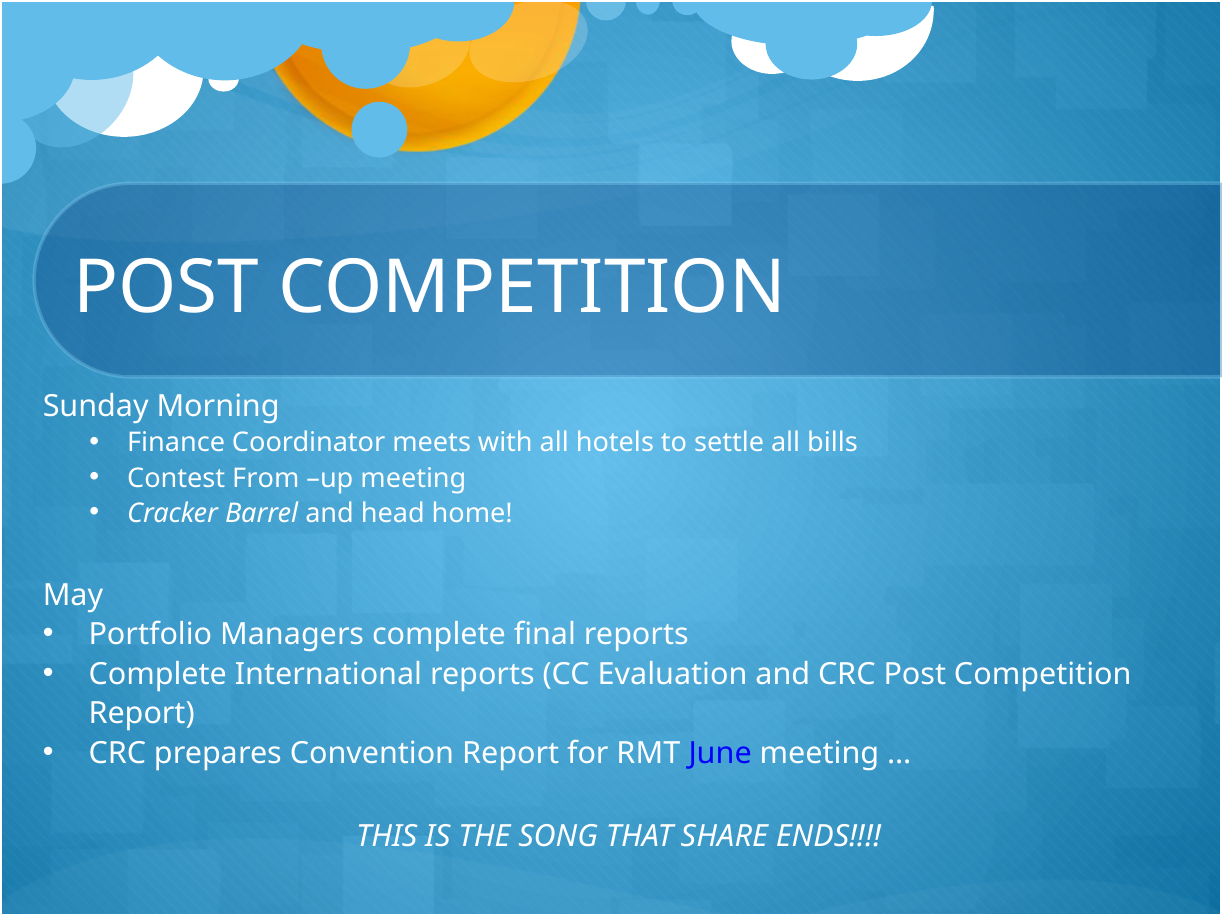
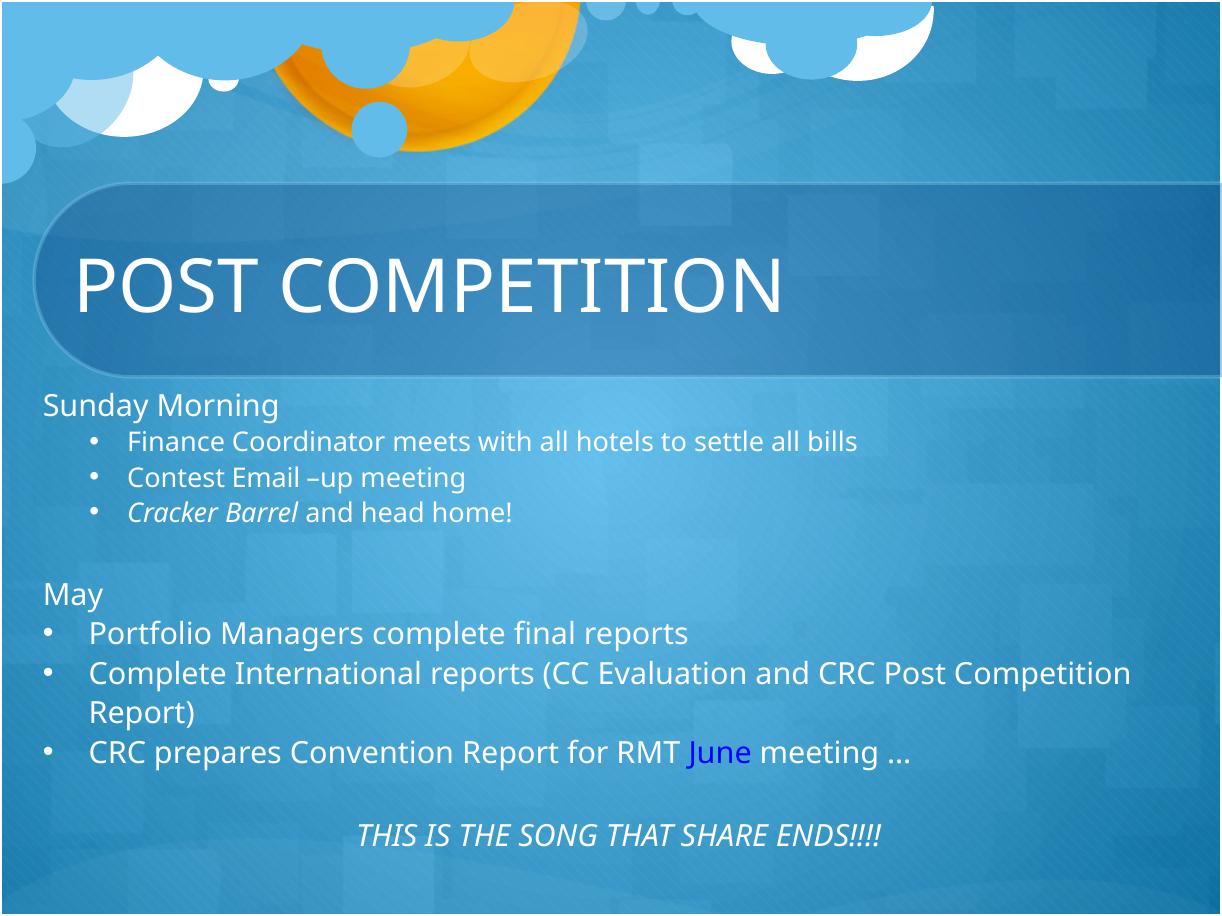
From: From -> Email (266, 478)
